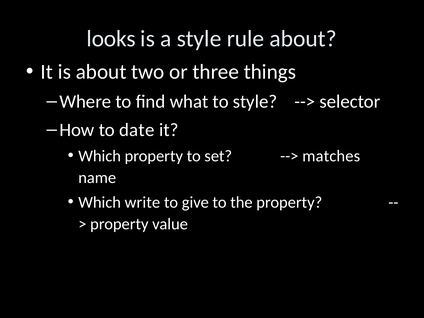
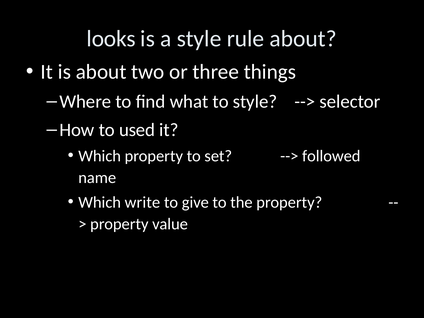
date: date -> used (137, 130)
matches: matches -> followed (331, 156)
